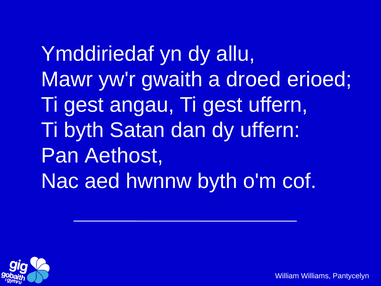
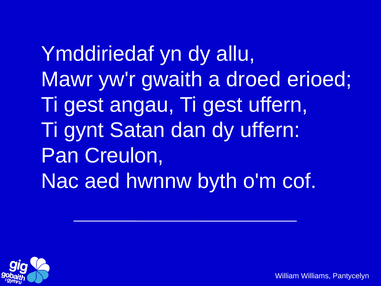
Ti byth: byth -> gynt (84, 130)
Aethost: Aethost -> Creulon (124, 155)
